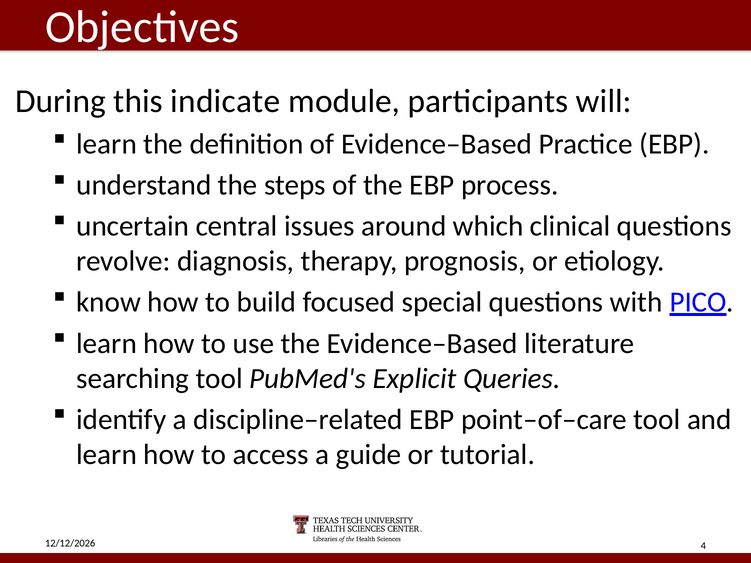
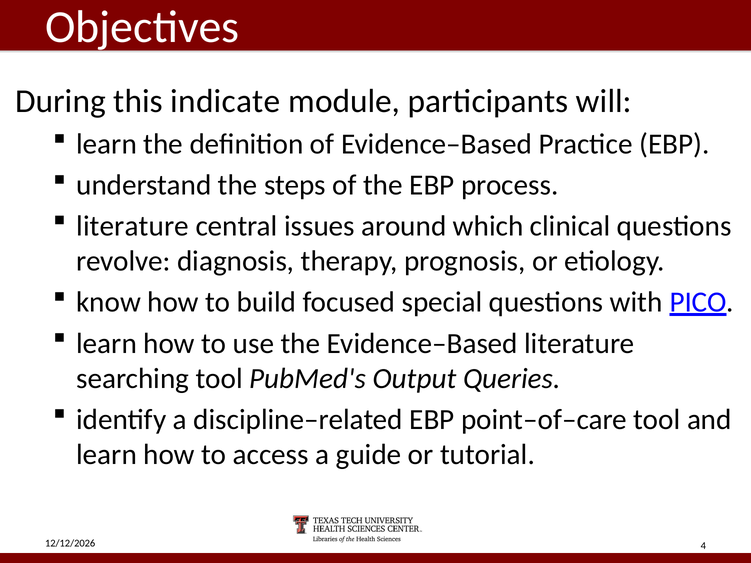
uncertain: uncertain -> literature (133, 226)
Explicit: Explicit -> Output (415, 379)
